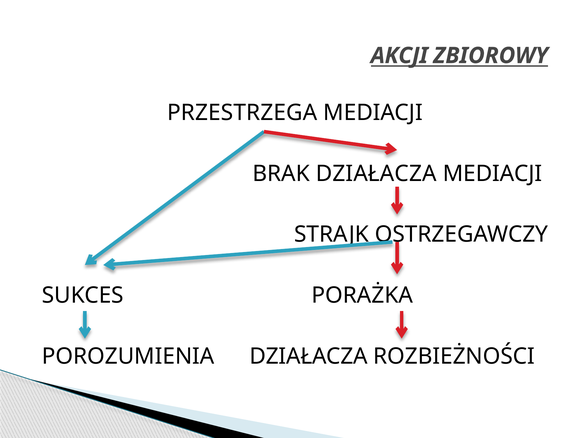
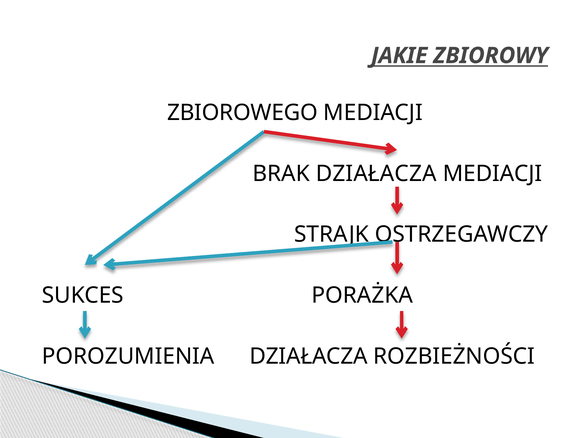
AKCJI: AKCJI -> JAKIE (399, 55)
PRZESTRZEGA: PRZESTRZEGA -> ZBIOROWEGO (242, 112)
